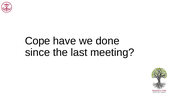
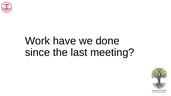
Cope: Cope -> Work (37, 41)
